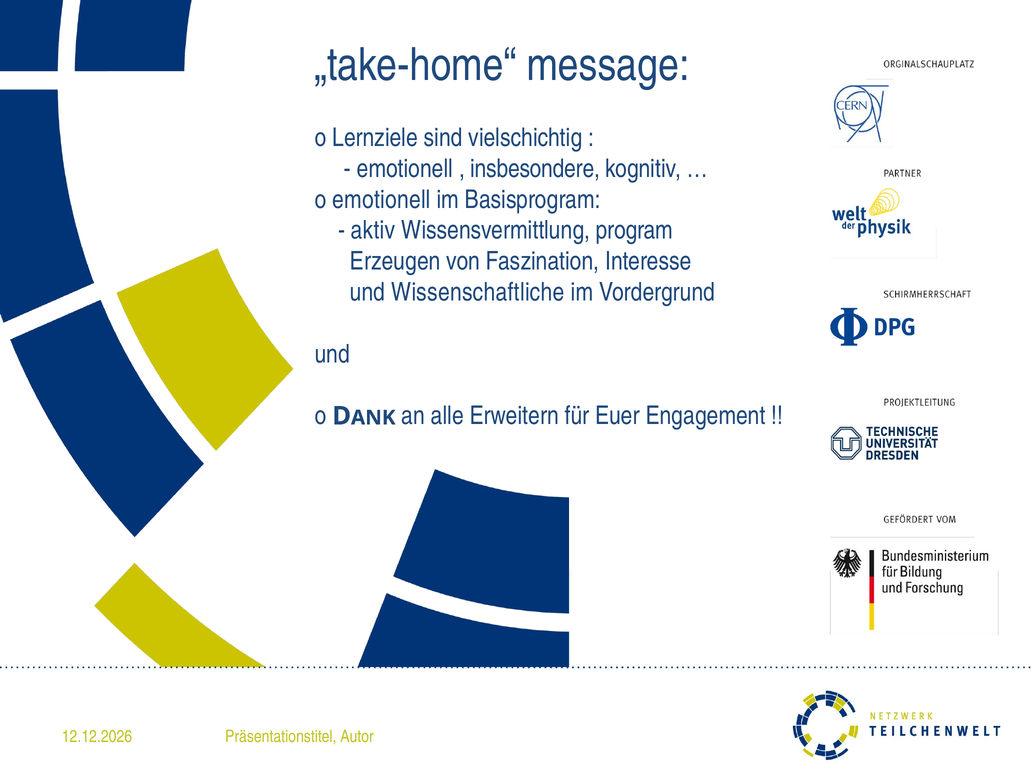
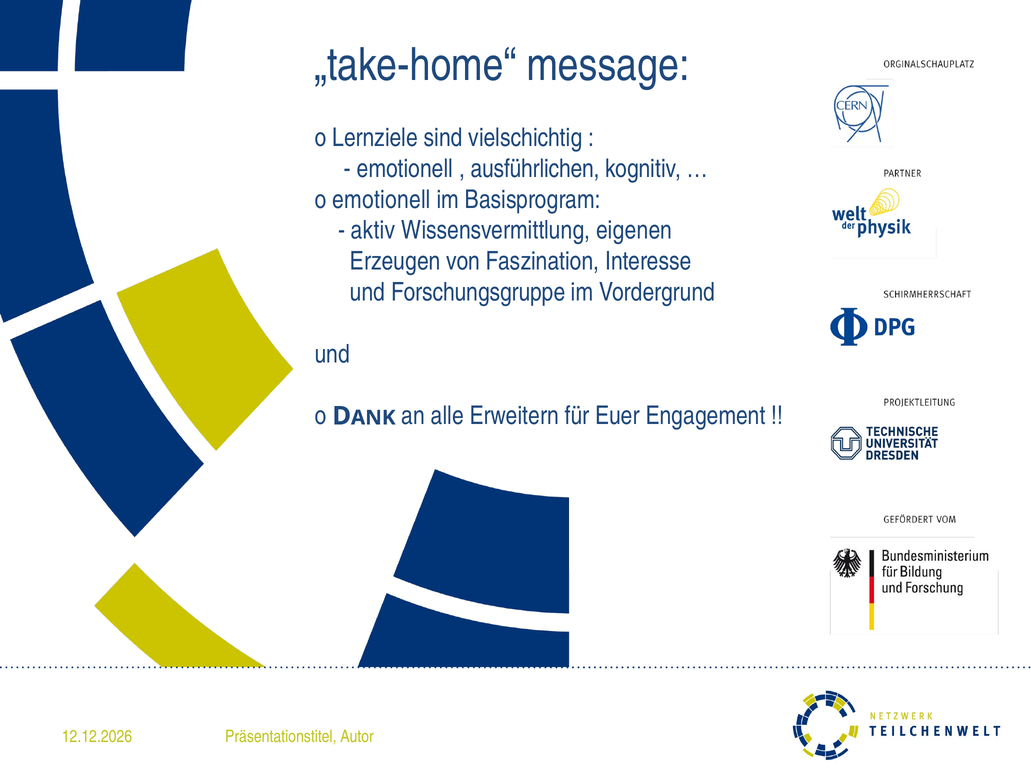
insbesondere: insbesondere -> ausführlichen (535, 169)
program: program -> eigenen (634, 231)
Wissenschaftliche: Wissenschaftliche -> Forschungsgruppe (478, 292)
